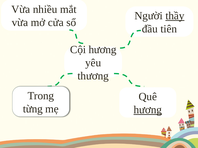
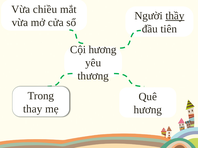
nhiều: nhiều -> chiều (45, 9)
từng: từng -> thay (33, 109)
hương underline: present -> none (148, 110)
